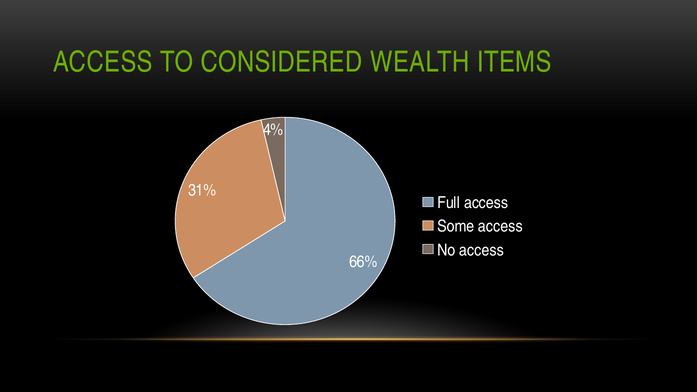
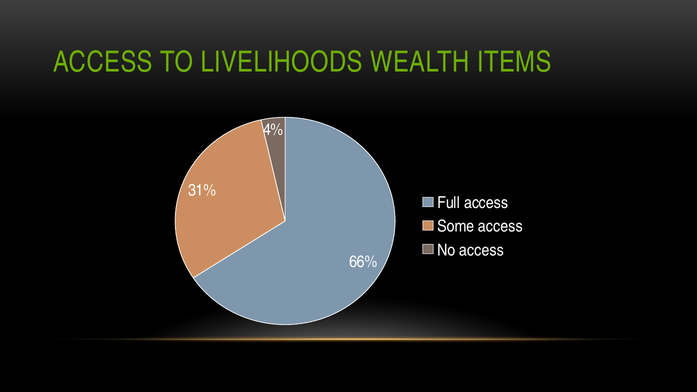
CONSIDERED: CONSIDERED -> LIVELIHOODS (282, 62)
